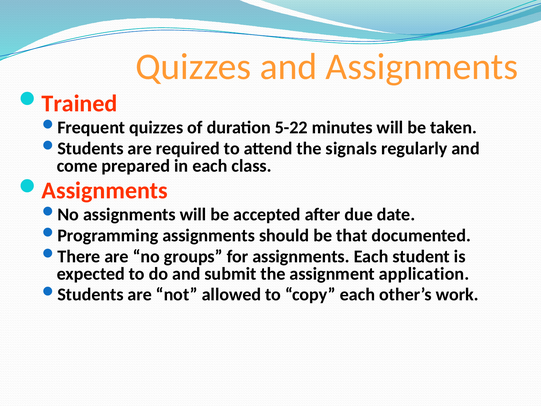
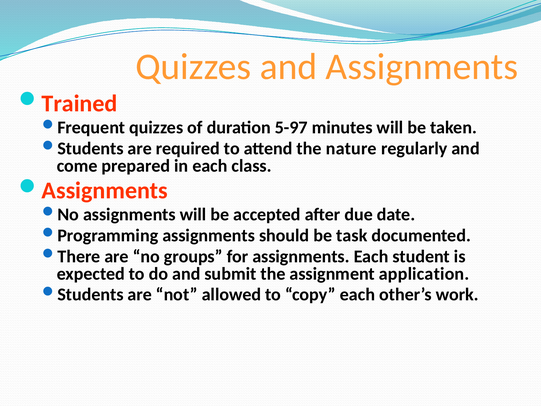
5-22: 5-22 -> 5-97 (291, 127)
signals: signals -> nature (351, 148)
that: that -> task (352, 235)
